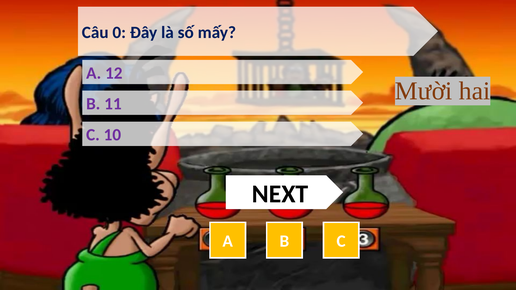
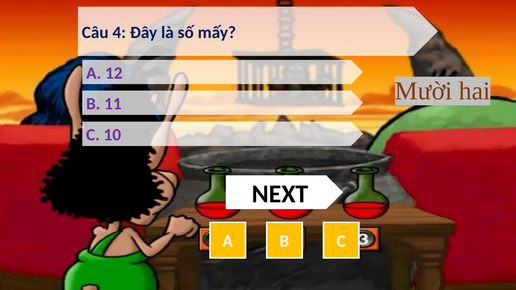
0: 0 -> 4 (119, 33)
